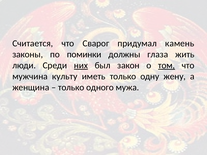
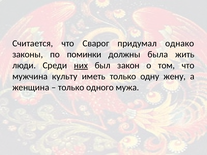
камень: камень -> однако (180, 43)
глаза: глаза -> была (158, 54)
том underline: present -> none (167, 65)
